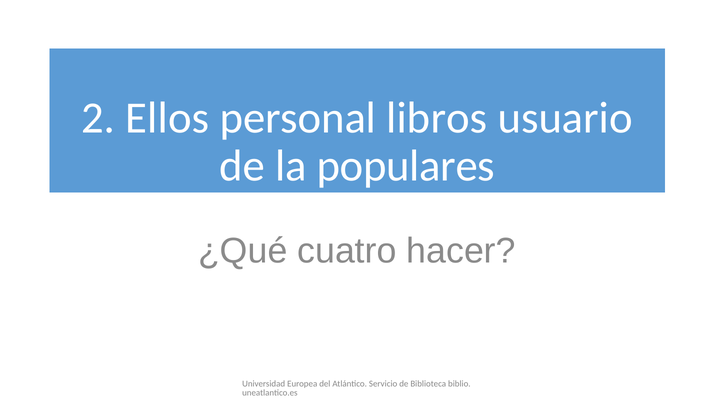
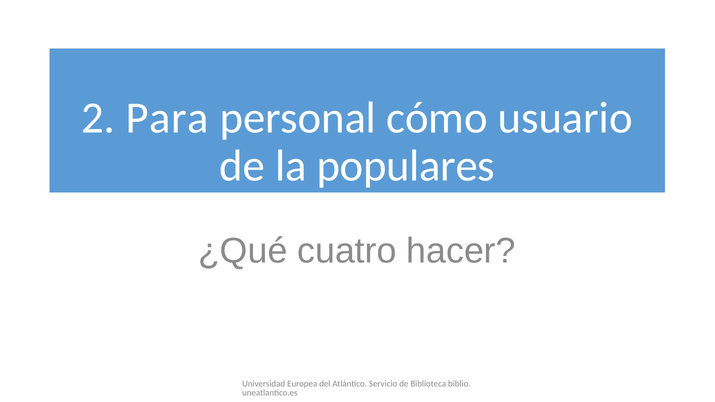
Ellos: Ellos -> Para (167, 118)
libros: libros -> cómo (437, 118)
